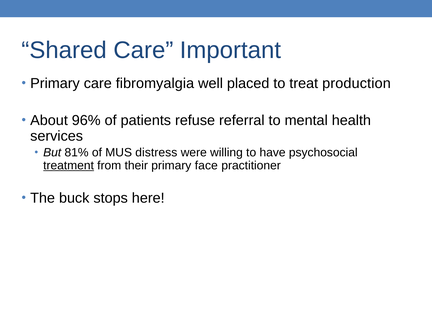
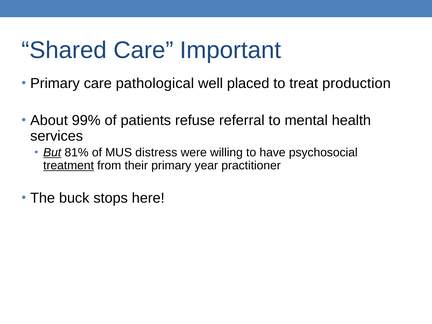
fibromyalgia: fibromyalgia -> pathological (155, 83)
96%: 96% -> 99% (86, 120)
But underline: none -> present (52, 153)
face: face -> year (206, 166)
